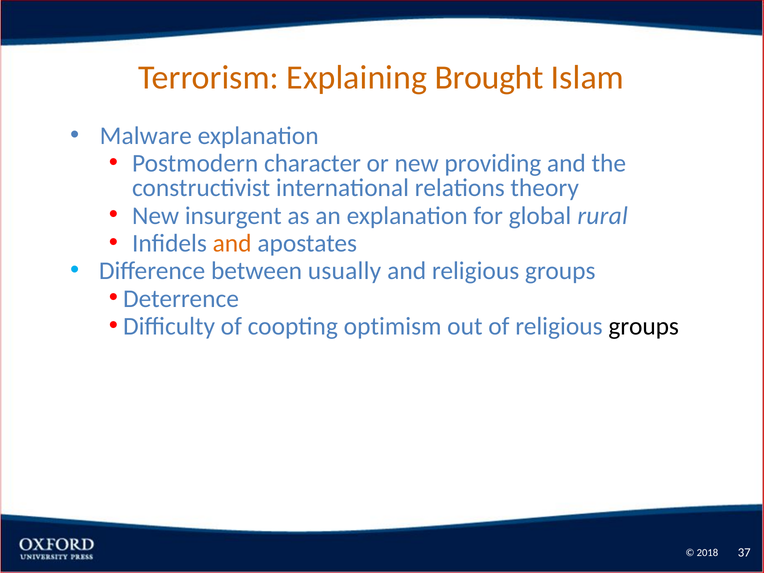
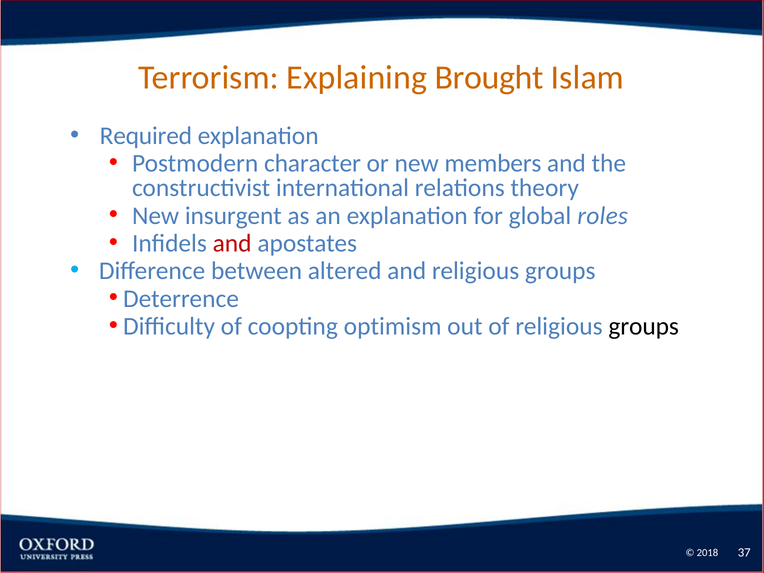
Malware: Malware -> Required (146, 136)
providing: providing -> members (493, 164)
rural: rural -> roles (603, 216)
and colour: orange -> red (232, 243)
usually: usually -> altered (345, 271)
